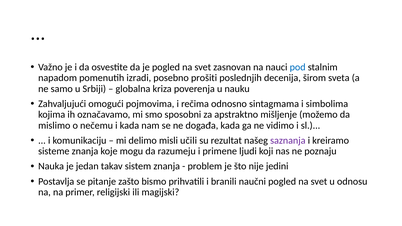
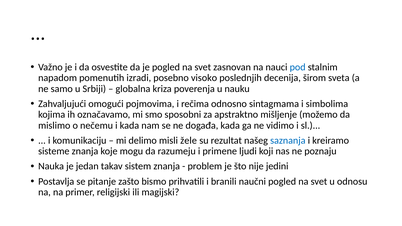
prošiti: prošiti -> visoko (204, 78)
učili: učili -> žele (189, 141)
saznanja colour: purple -> blue (288, 141)
